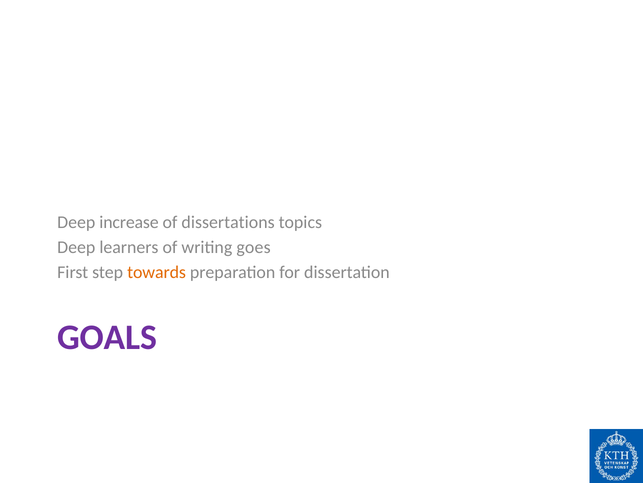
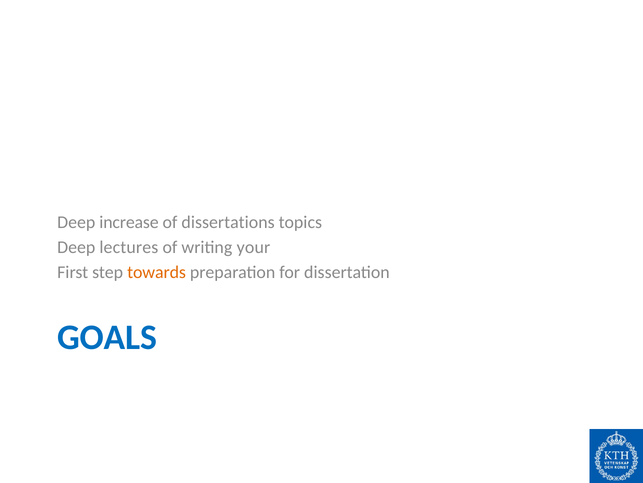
learners: learners -> lectures (129, 247)
goes: goes -> your (254, 247)
GOALS colour: purple -> blue (107, 337)
